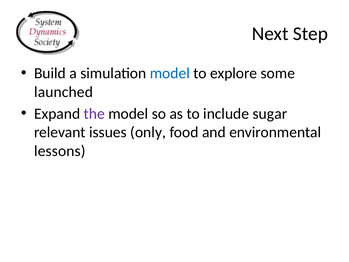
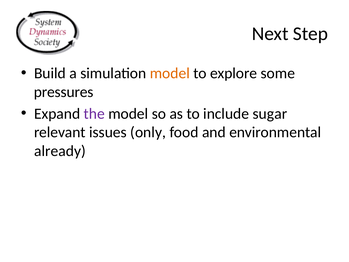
model colour: blue -> orange (170, 73)
launched: launched -> pressures (64, 92)
lessons: lessons -> already (60, 151)
